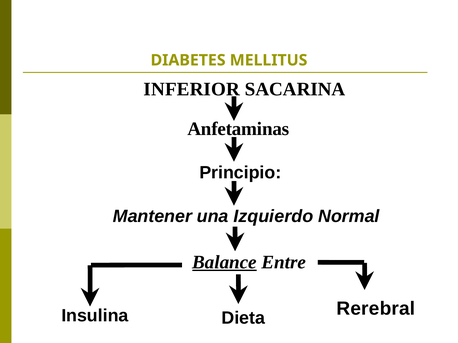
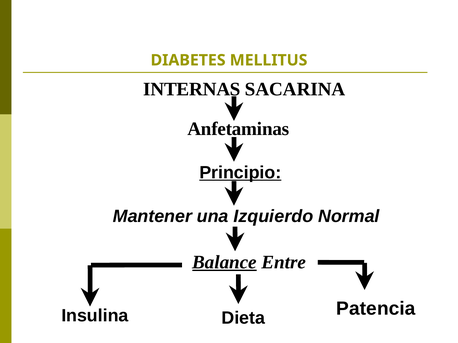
INFERIOR: INFERIOR -> INTERNAS (192, 89)
Principio underline: none -> present (240, 173)
Rerebral: Rerebral -> Patencia (376, 309)
